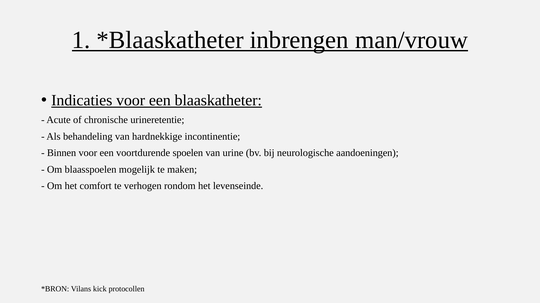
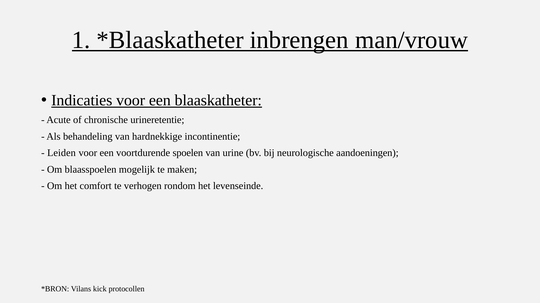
Binnen: Binnen -> Leiden (61, 153)
